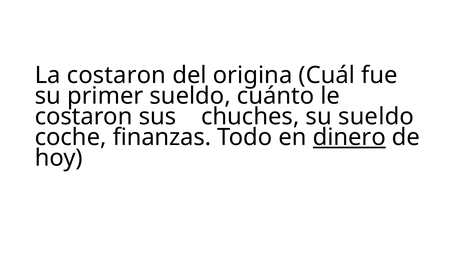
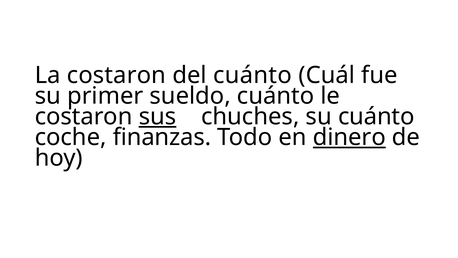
del origina: origina -> cuánto (253, 75)
sus underline: none -> present (157, 116)
su sueldo: sueldo -> cuánto (376, 116)
